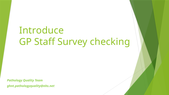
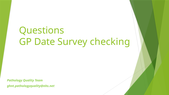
Introduce: Introduce -> Questions (42, 30)
Staff: Staff -> Date (45, 42)
